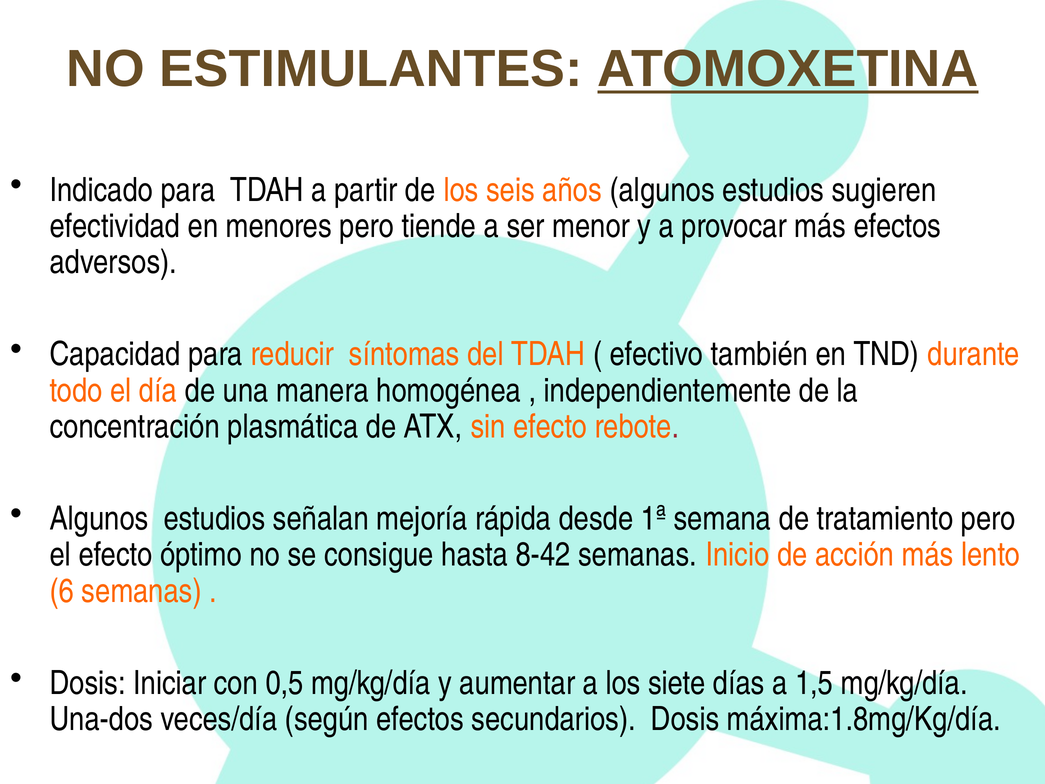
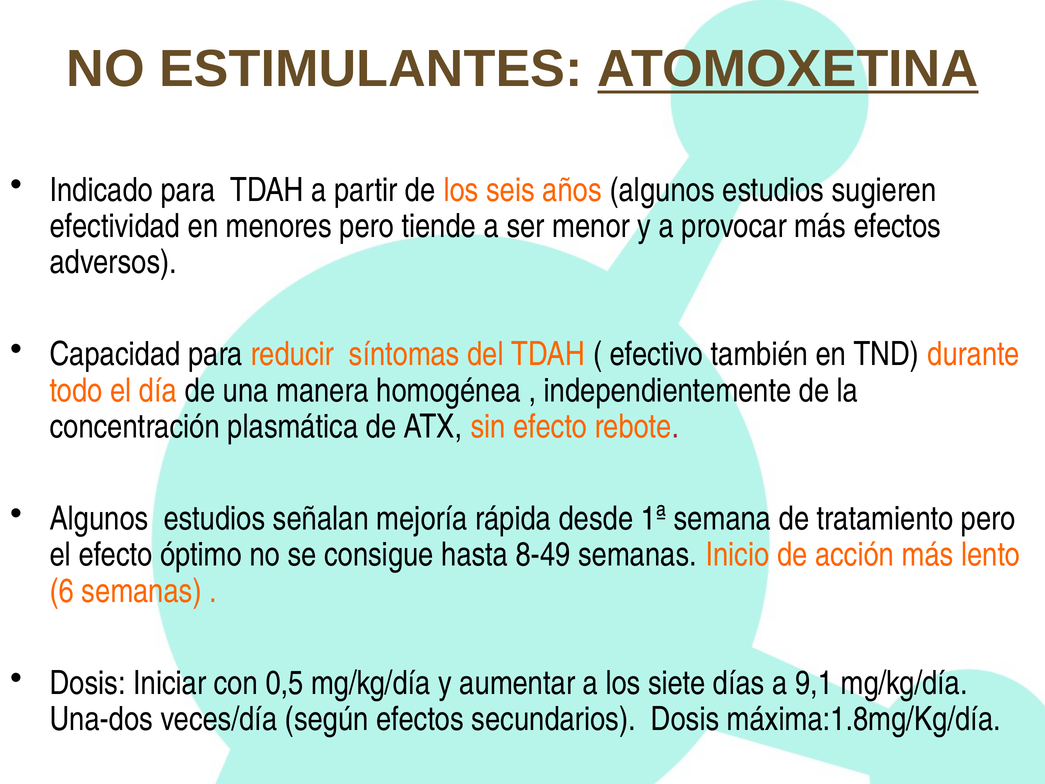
8-42: 8-42 -> 8-49 (543, 555)
1,5: 1,5 -> 9,1 (814, 683)
